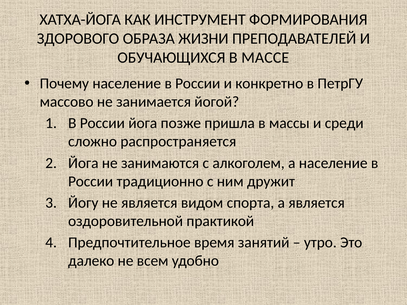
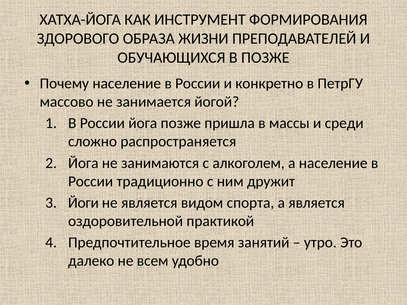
В МАССЕ: МАССЕ -> ПОЗЖЕ (265, 58)
Йогу: Йогу -> Йоги (83, 203)
